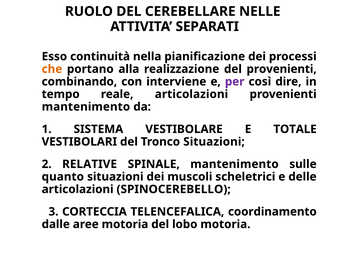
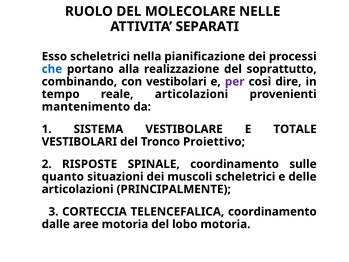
CEREBELLARE: CEREBELLARE -> MOLECOLARE (190, 11)
Esso continuità: continuità -> scheletrici (100, 56)
che colour: orange -> blue (52, 69)
del provenienti: provenienti -> soprattutto (282, 69)
con interviene: interviene -> vestibolari (176, 82)
Tronco Situazioni: Situazioni -> Proiettivo (214, 142)
RELATIVE: RELATIVE -> RISPOSTE (90, 164)
SPINALE mantenimento: mantenimento -> coordinamento (235, 164)
SPINOCEREBELLO: SPINOCEREBELLO -> PRINCIPALMENTE (174, 189)
